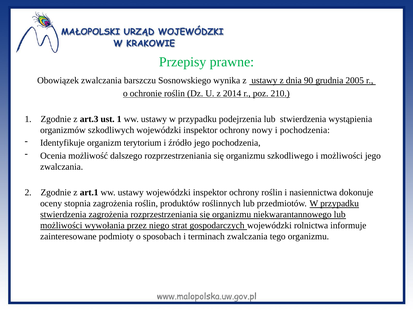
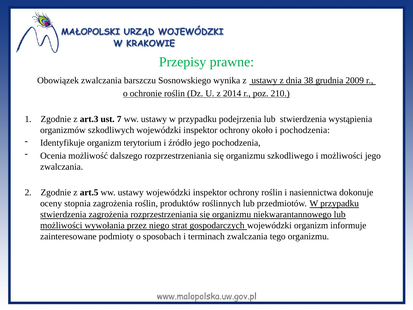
90: 90 -> 38 (309, 80)
2005: 2005 -> 2009 (355, 80)
ust 1: 1 -> 7 (119, 119)
nowy: nowy -> około (262, 130)
art.1: art.1 -> art.5 (89, 192)
wojewódzki rolnictwa: rolnictwa -> organizm (311, 225)
